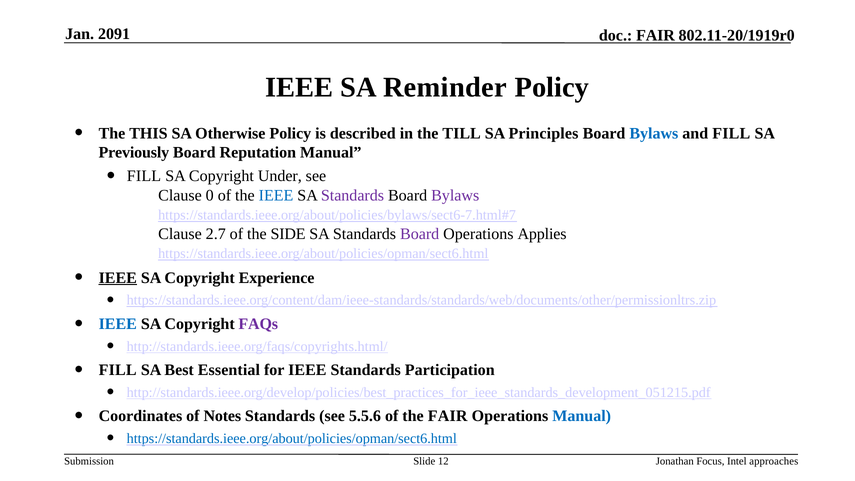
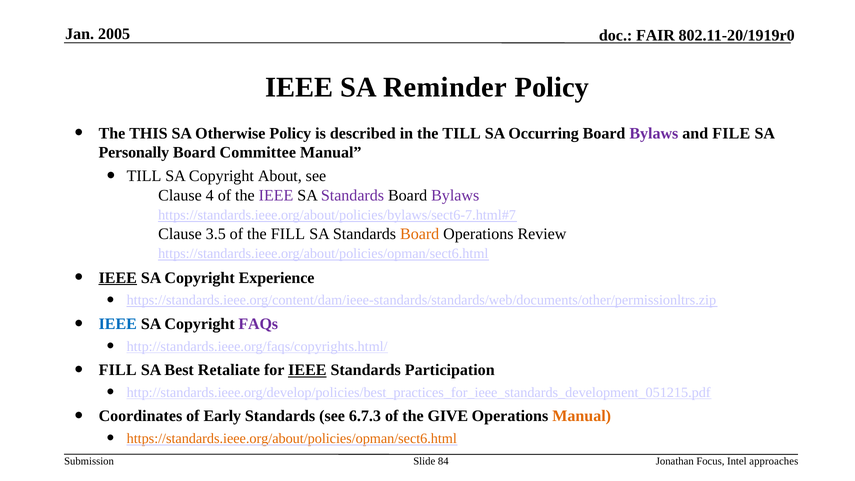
2091: 2091 -> 2005 (114, 34)
Principles: Principles -> Occurring (544, 133)
Bylaws colour: blue -> purple (654, 133)
and FILL: FILL -> FILE (731, 133)
Previously: Previously -> Personally (134, 152)
Reputation: Reputation -> Committee (258, 152)
FILL: FILL -> TILL (144, 176)
Under: Under -> About (280, 176)
0: 0 -> 4 (210, 195)
IEEE colour: blue -> purple (276, 195)
2.7: 2.7 -> 3.5 (216, 234)
the SIDE: SIDE -> FILL (288, 234)
Board colour: purple -> orange (420, 234)
Applies: Applies -> Review (542, 234)
Essential: Essential -> Retaliate (229, 370)
IEEE underline: none -> present (307, 370)
Notes: Notes -> Early (222, 416)
5.5.6: 5.5.6 -> 6.7.3 (365, 416)
the FAIR: FAIR -> GIVE (448, 416)
Manual colour: blue -> orange (582, 416)
https://standards.ieee.org/about/policies/opman/sect6.html colour: blue -> orange (292, 439)
12: 12 -> 84 (443, 461)
